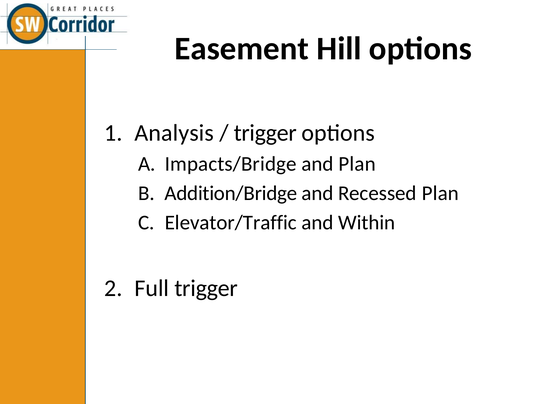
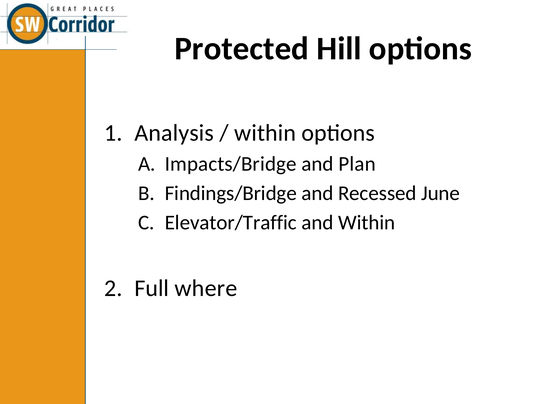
Easement: Easement -> Protected (242, 49)
trigger: trigger -> within (265, 133)
Addition/Bridge: Addition/Bridge -> Findings/Bridge (231, 193)
Recessed Plan: Plan -> June (441, 193)
Full trigger: trigger -> where (206, 288)
